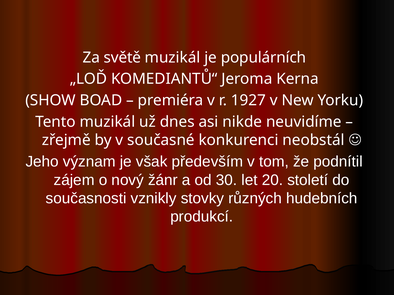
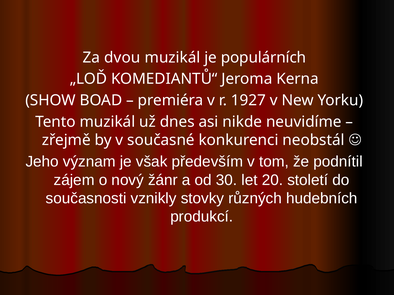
světě: světě -> dvou (122, 58)
